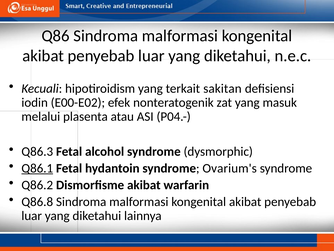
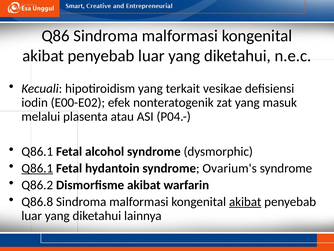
sakitan: sakitan -> vesikae (223, 88)
Q86.3: Q86.3 -> Q86.1 (37, 151)
akibat underline: none -> present (245, 201)
